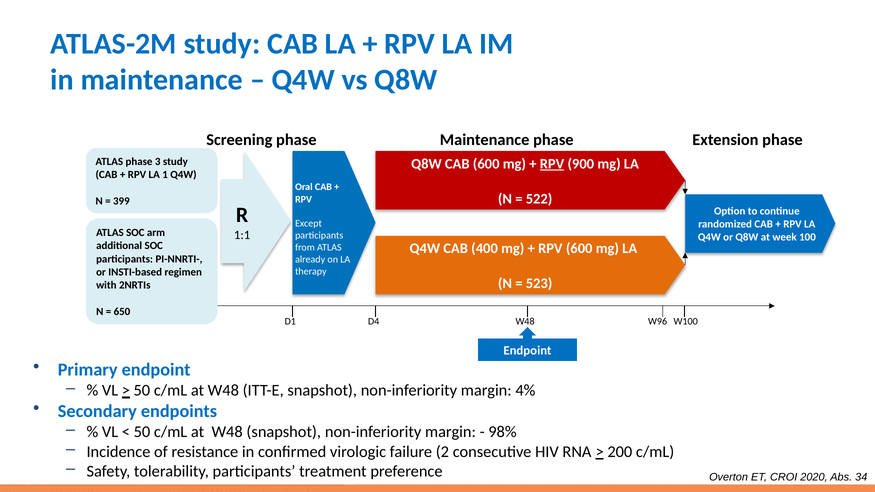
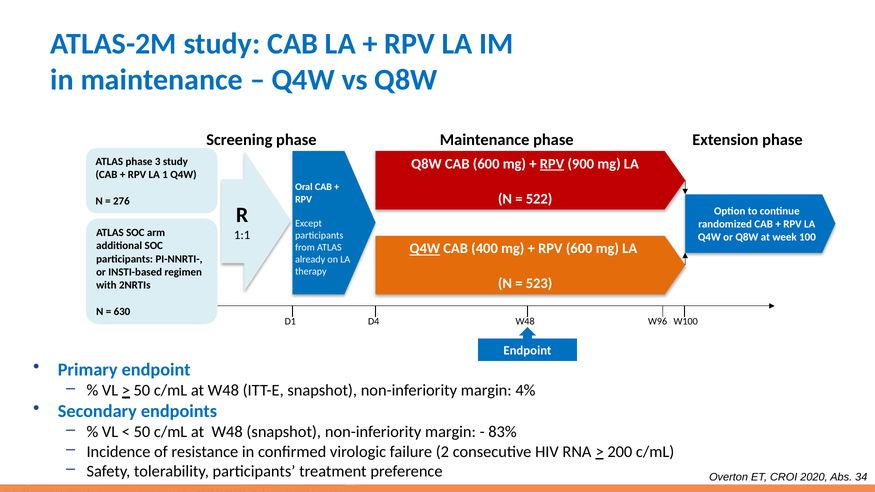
399: 399 -> 276 (121, 201)
Q4W underline: none -> present (425, 249)
650: 650 -> 630 (122, 312)
98%: 98% -> 83% (502, 432)
